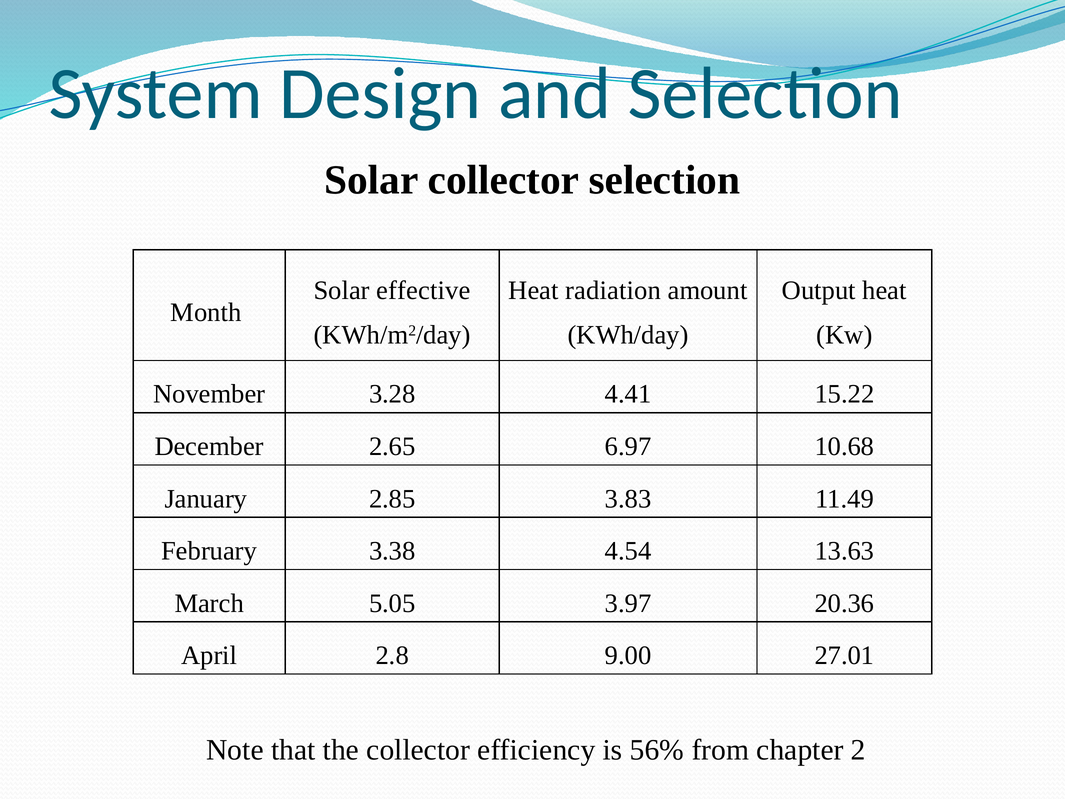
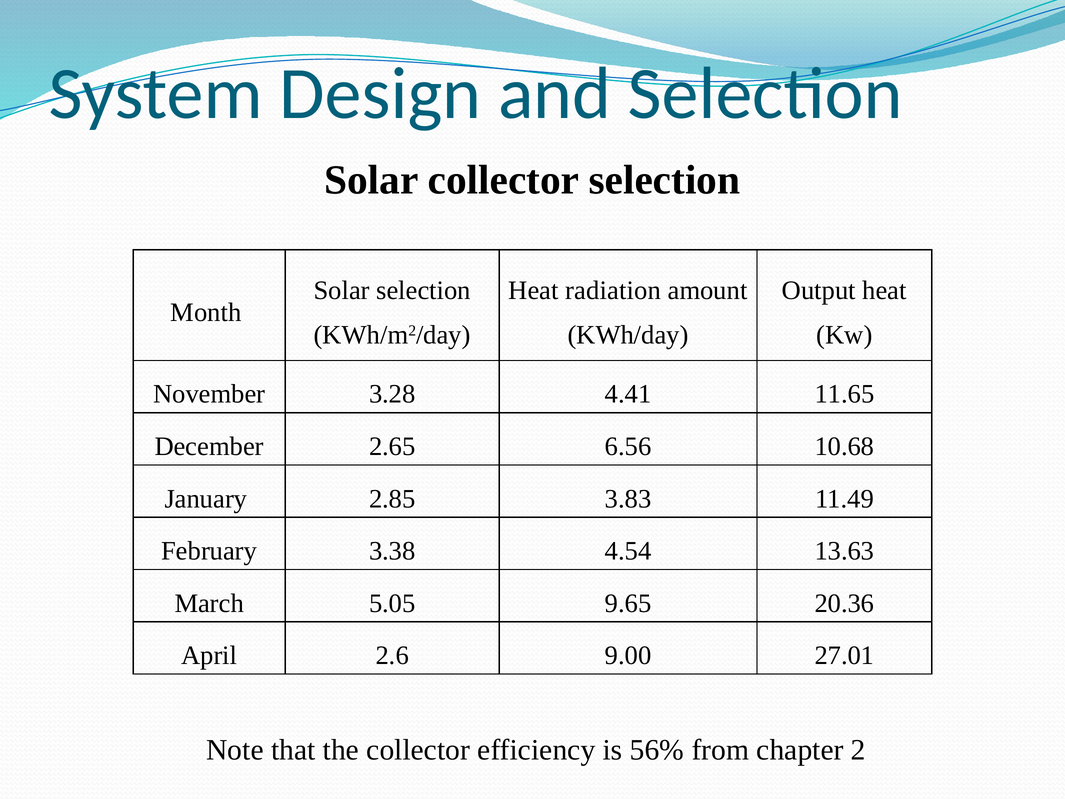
Solar effective: effective -> selection (424, 290)
15.22: 15.22 -> 11.65 (844, 394)
6.97: 6.97 -> 6.56 (628, 446)
3.97: 3.97 -> 9.65 (628, 603)
2.8: 2.8 -> 2.6 (392, 655)
